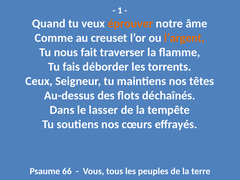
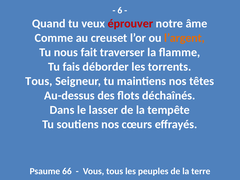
1: 1 -> 6 (120, 10)
éprouver colour: orange -> red (130, 23)
Ceux: Ceux -> Tous (39, 81)
